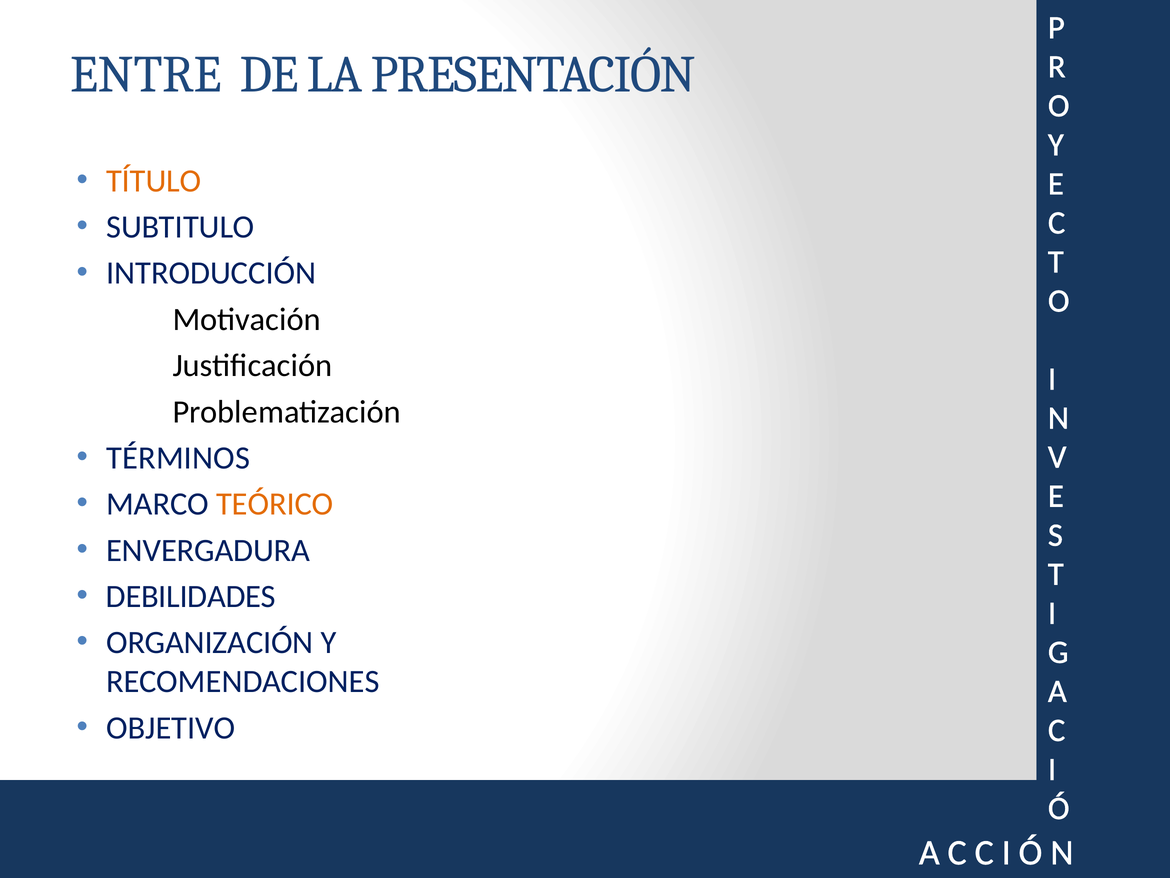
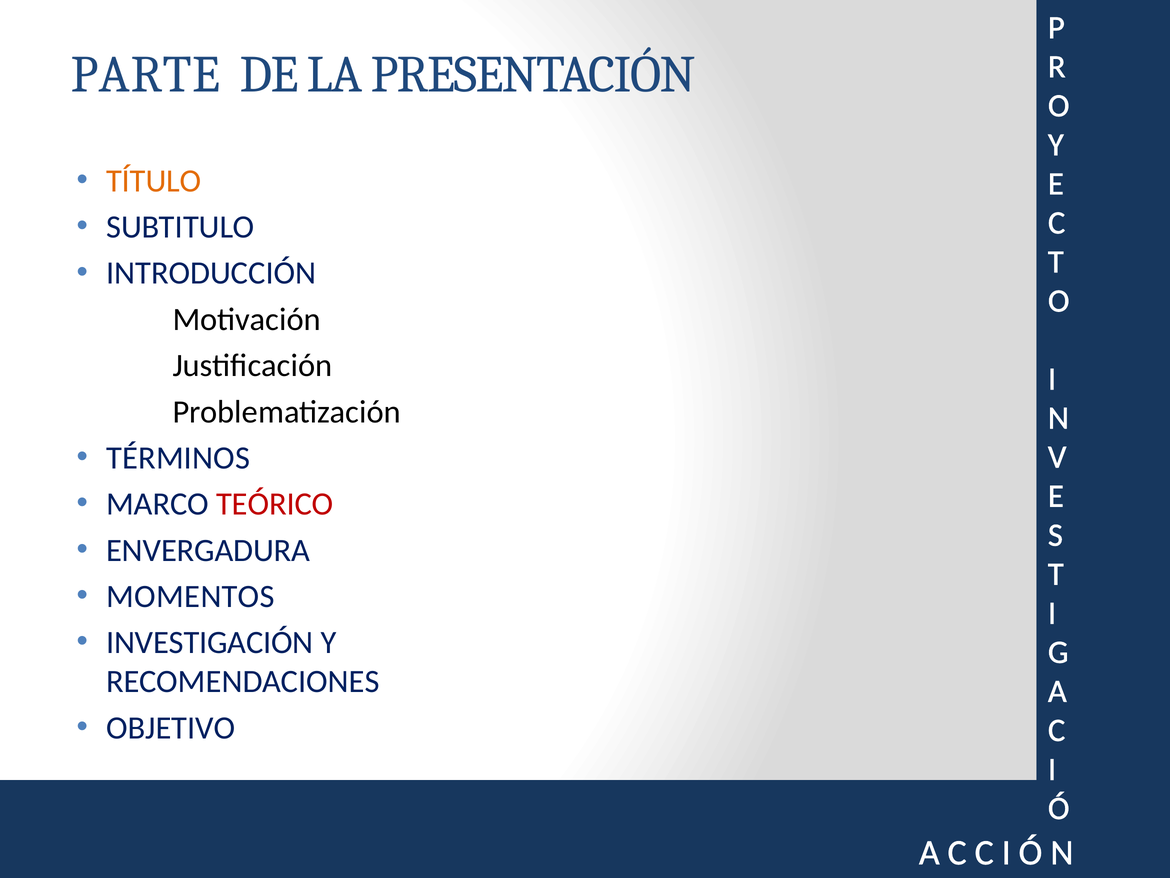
ENTRE: ENTRE -> PARTE (146, 75)
TEÓRICO colour: orange -> red (275, 504)
DEBILIDADES: DEBILIDADES -> MOMENTOS (191, 596)
ORGANIZACIÓN: ORGANIZACIÓN -> INVESTIGACIÓN (210, 642)
